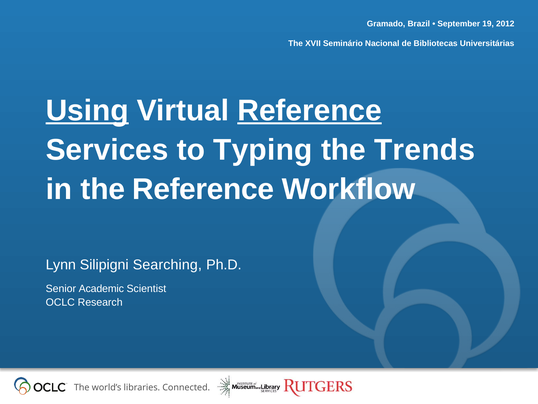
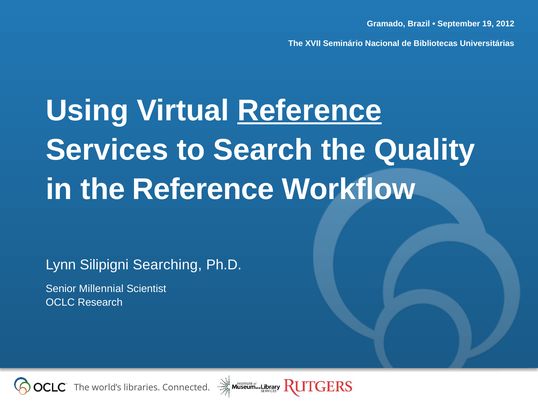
Using underline: present -> none (87, 110)
Typing: Typing -> Search (263, 150)
Trends: Trends -> Quality (425, 150)
Academic: Academic -> Millennial (101, 288)
